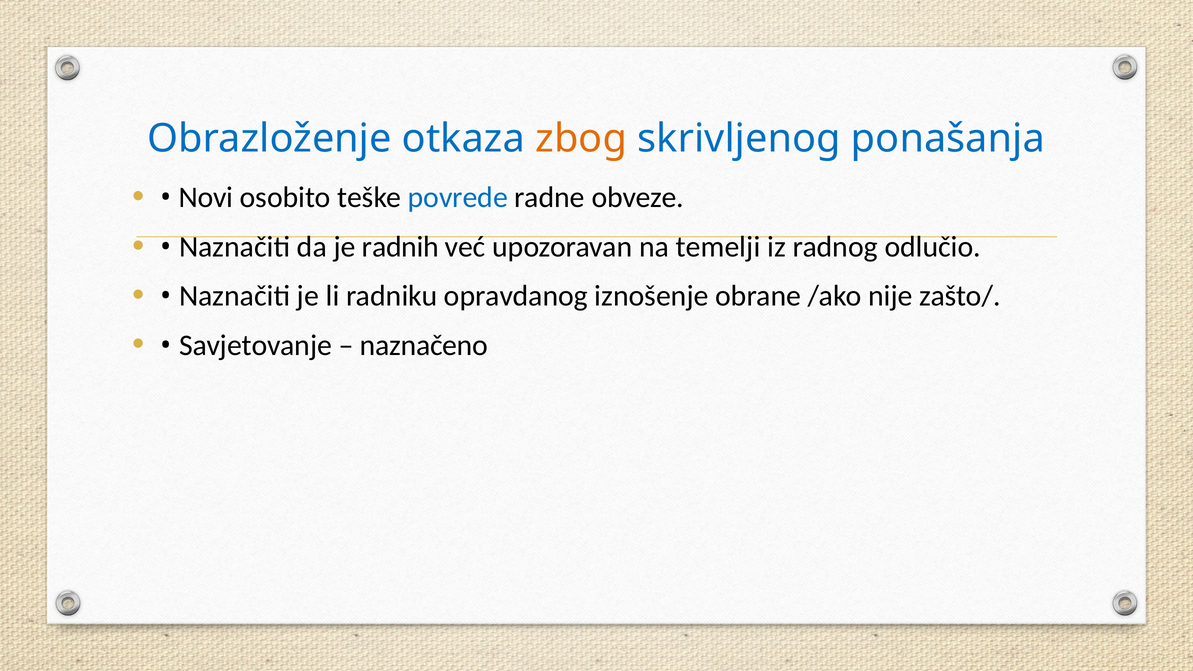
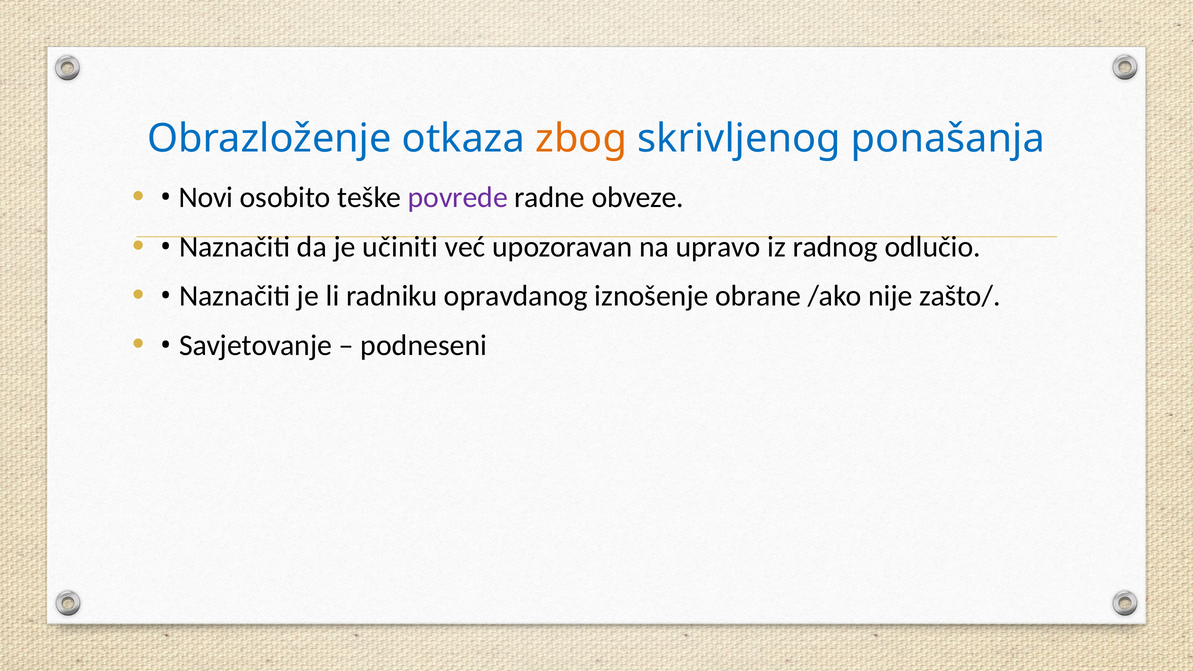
povrede colour: blue -> purple (458, 198)
radnih: radnih -> učiniti (400, 247)
temelji: temelji -> upravo (718, 247)
naznačeno: naznačeno -> podneseni (424, 345)
